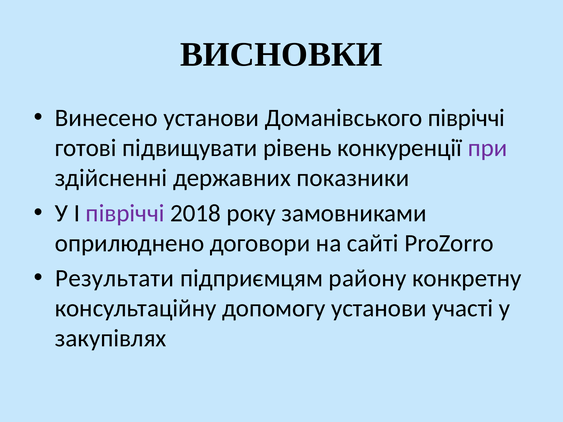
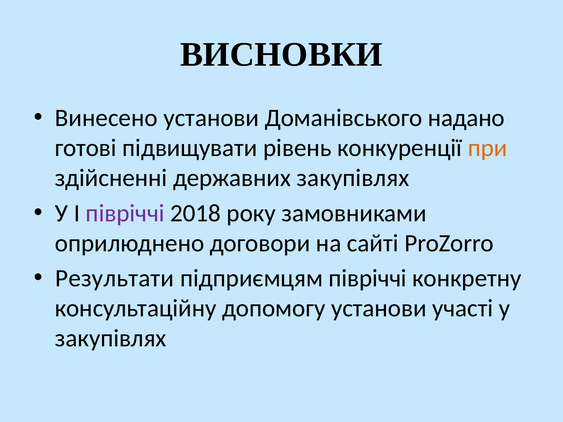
Доманівського півріччі: півріччі -> надано (466, 118)
при colour: purple -> orange (488, 148)
державних показники: показники -> закупівлях (353, 178)
підприємцям району: району -> півріччі (368, 278)
